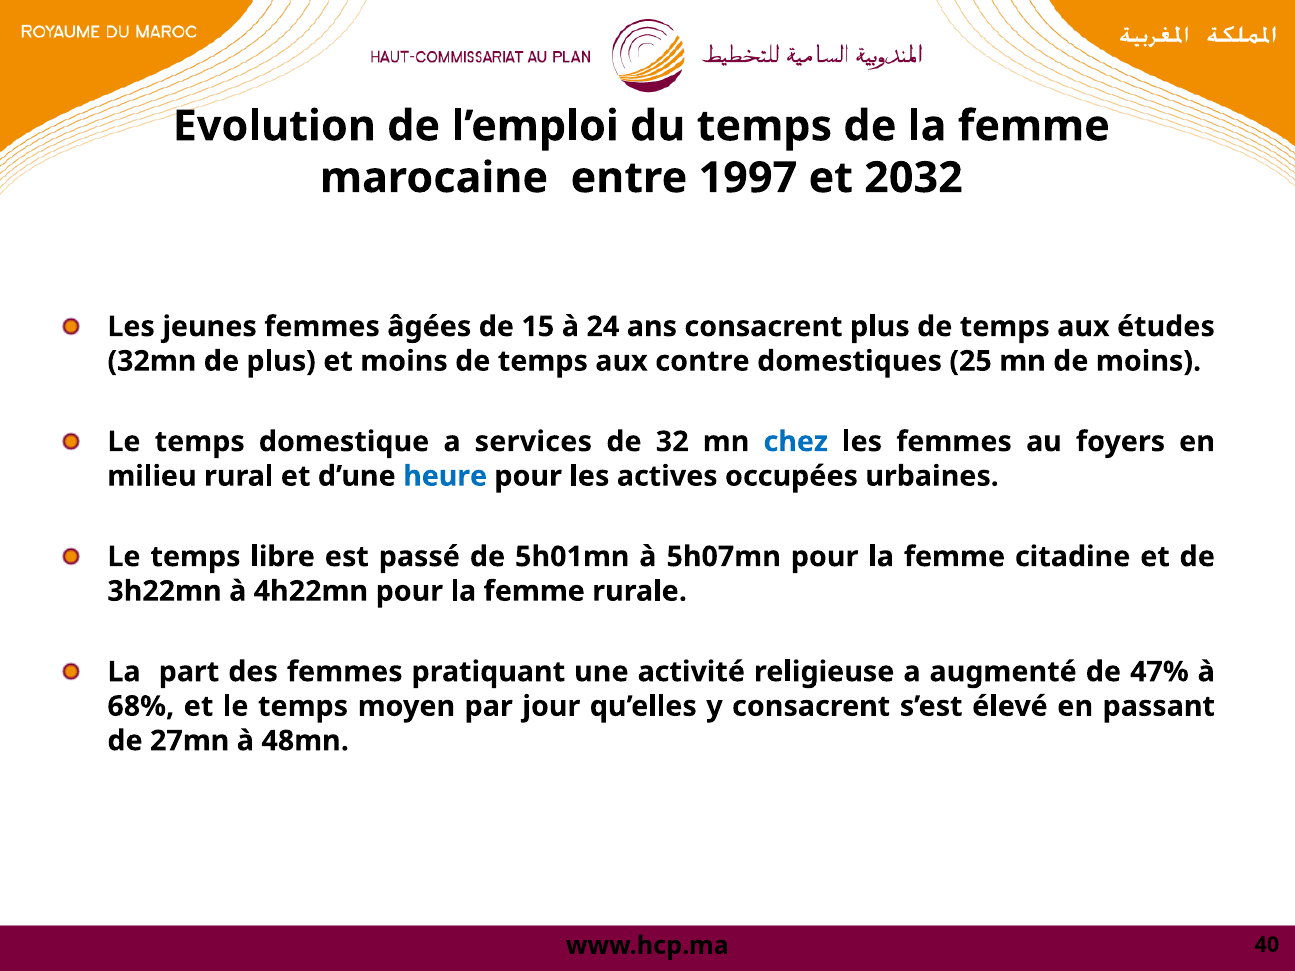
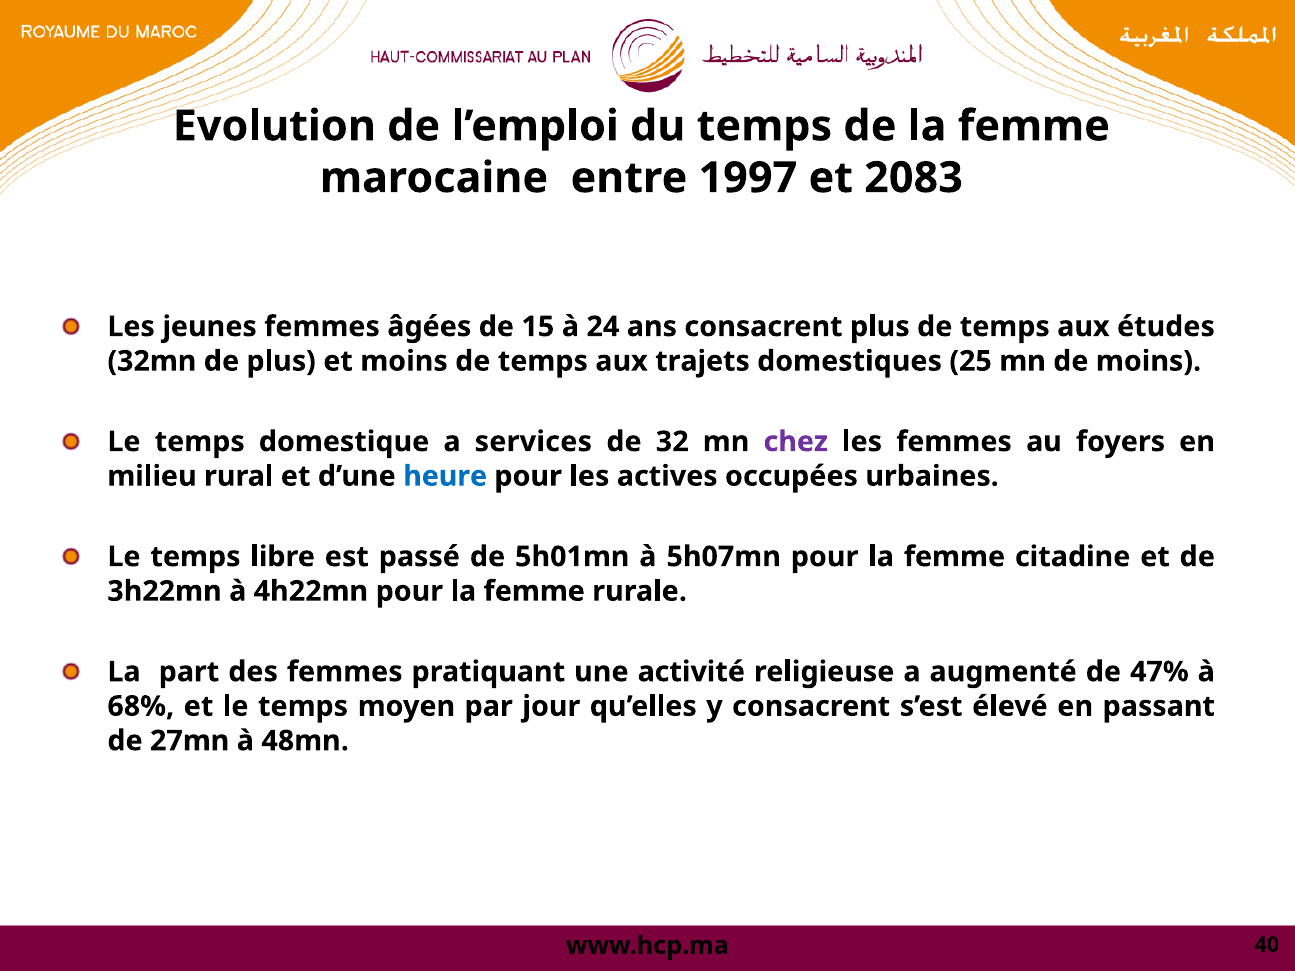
2032: 2032 -> 2083 (914, 178)
contre: contre -> trajets (703, 361)
chez colour: blue -> purple (796, 442)
